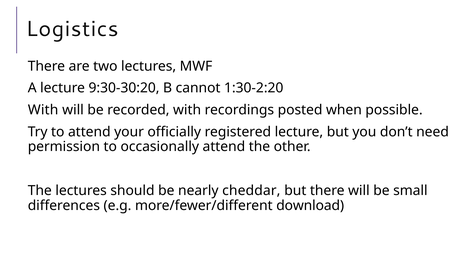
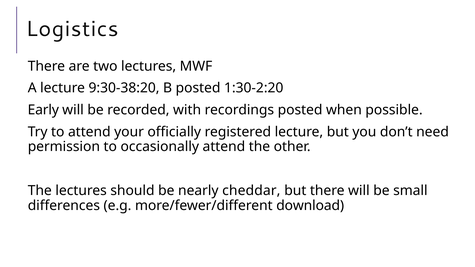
9:30-30:20: 9:30-30:20 -> 9:30-38:20 (124, 88)
B cannot: cannot -> posted (198, 88)
With: With -> Early (43, 110)
